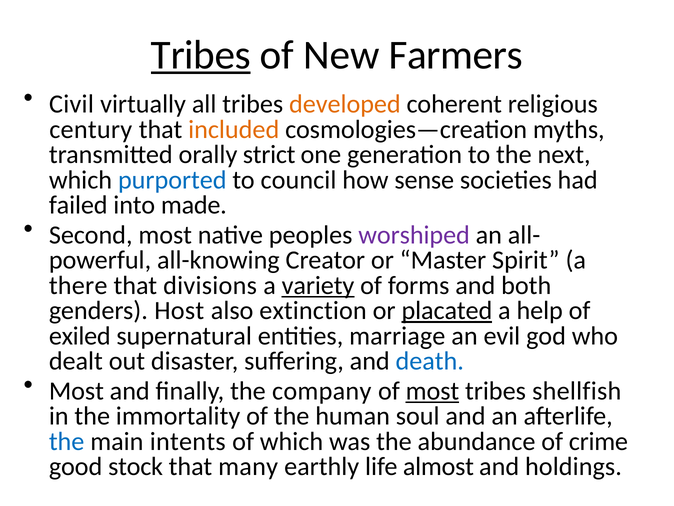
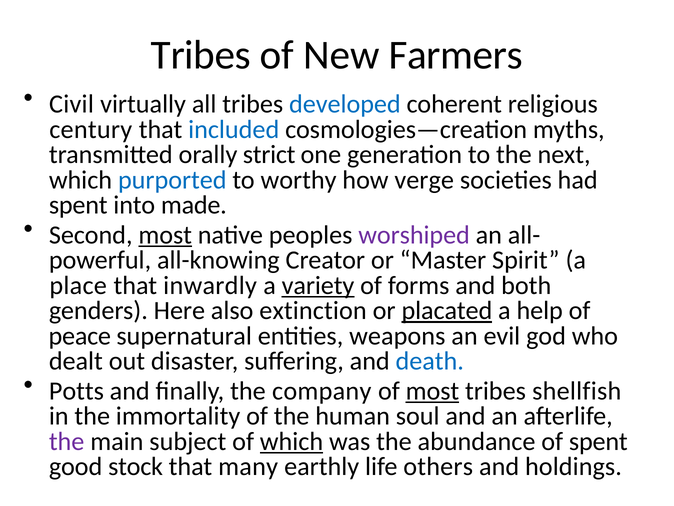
Tribes underline: present -> none (201, 55)
developed colour: orange -> blue (345, 104)
included colour: orange -> blue (234, 129)
council: council -> worthy (299, 180)
sense: sense -> verge (424, 180)
failed: failed -> spent (78, 205)
most underline: none -> present (165, 235)
there: there -> place (78, 285)
divisions: divisions -> inwardly (210, 285)
Host: Host -> Here (179, 310)
exiled: exiled -> peace (80, 336)
marriage: marriage -> weapons (397, 336)
Most: Most -> Potts (76, 391)
the colour: blue -> purple (67, 441)
intents: intents -> subject (188, 441)
which underline: none -> present (292, 441)
of crime: crime -> spent (598, 441)
almost: almost -> others (438, 466)
